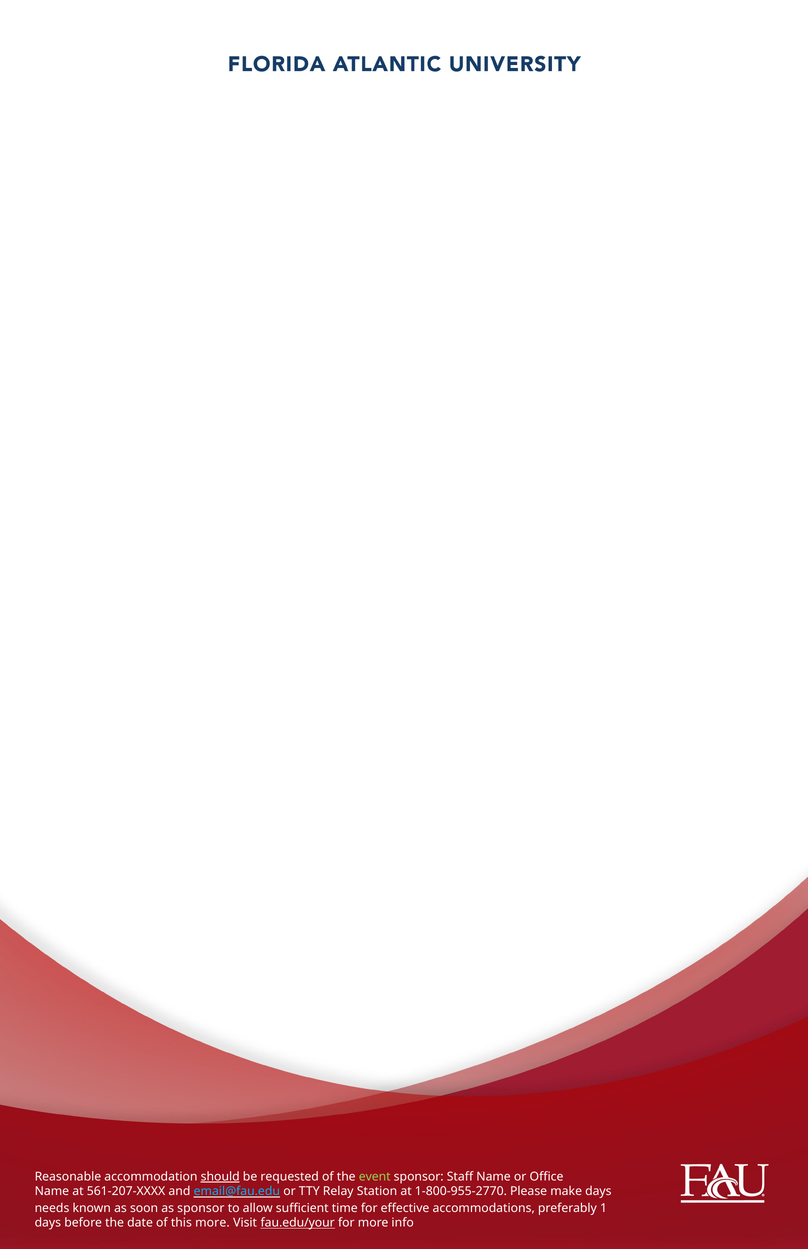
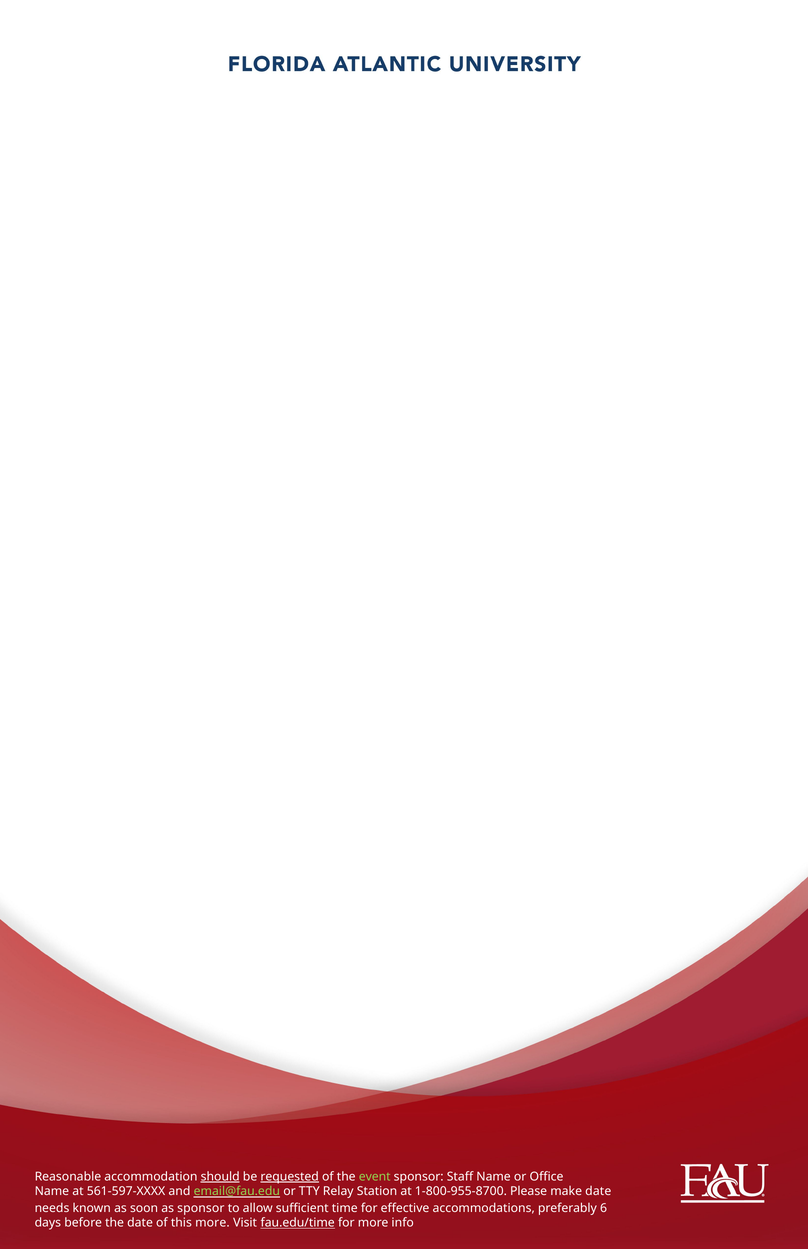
requested underline: none -> present (290, 1176)
561-207-XXXX: 561-207-XXXX -> 561-597-XXXX (126, 1191)
email@fau.edu colour: light blue -> light green (237, 1191)
1-800-955-2770: 1-800-955-2770 -> 1-800-955-8700 (461, 1191)
make days: days -> date (598, 1191)
1: 1 -> 6 (604, 1208)
fau.edu/your: fau.edu/your -> fau.edu/time (298, 1223)
